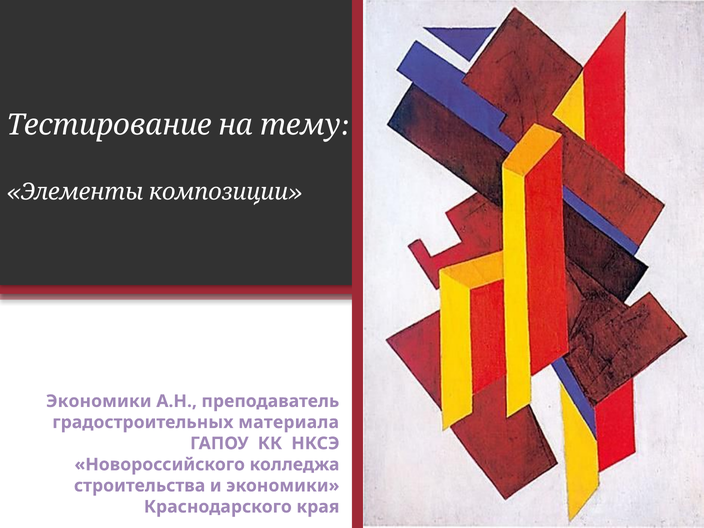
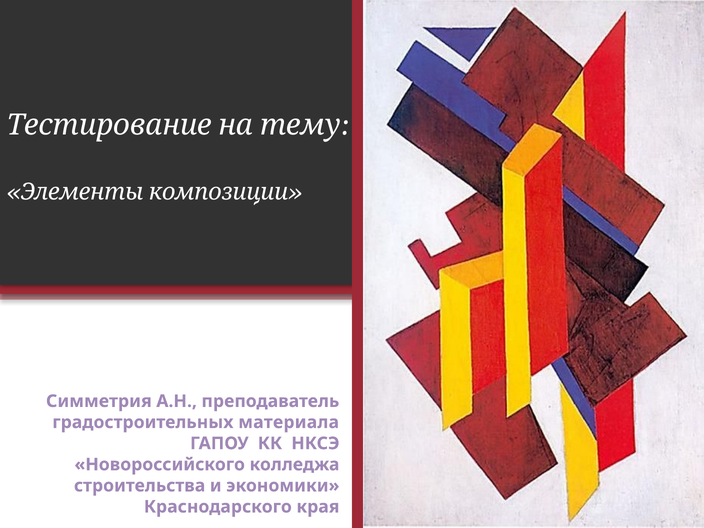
Экономики: Экономики -> Симметрия (99, 401)
